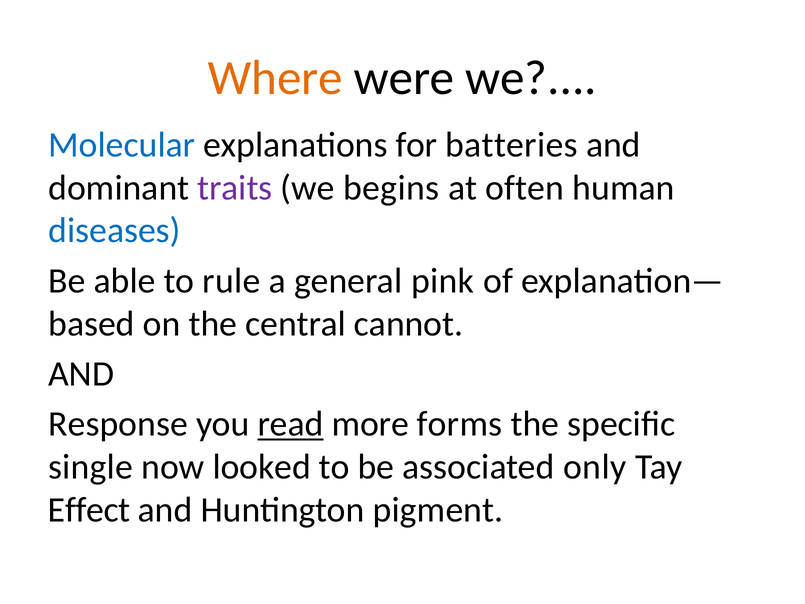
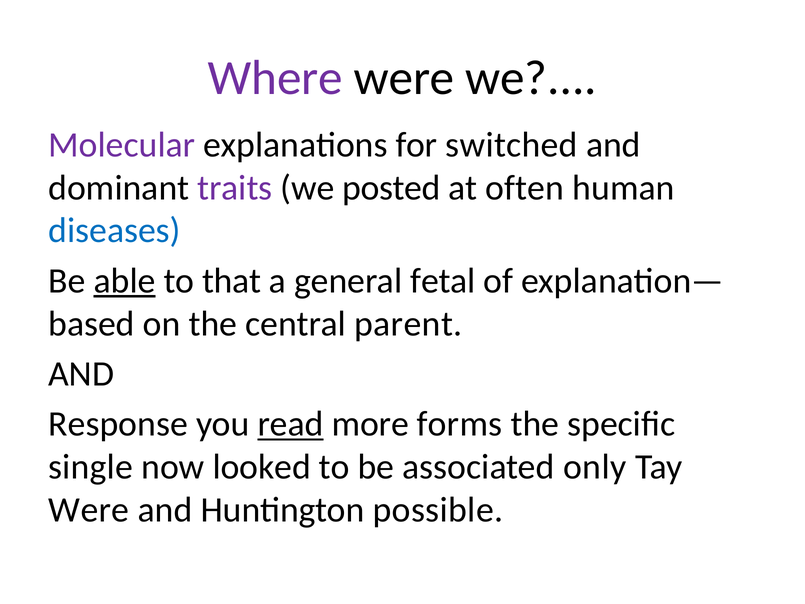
Where colour: orange -> purple (275, 78)
Molecular colour: blue -> purple (122, 145)
batteries: batteries -> switched (512, 145)
begins: begins -> posted (391, 188)
able underline: none -> present (125, 281)
rule: rule -> that (232, 281)
pink: pink -> fetal (443, 281)
cannot: cannot -> parent (408, 324)
Effect: Effect -> Were (89, 510)
pigment: pigment -> possible (438, 510)
